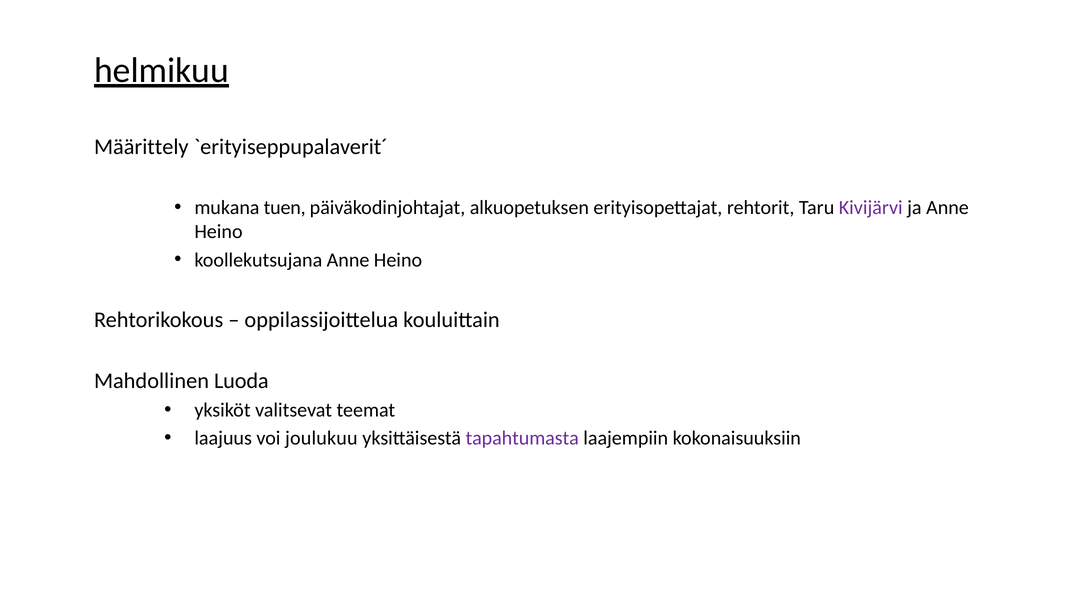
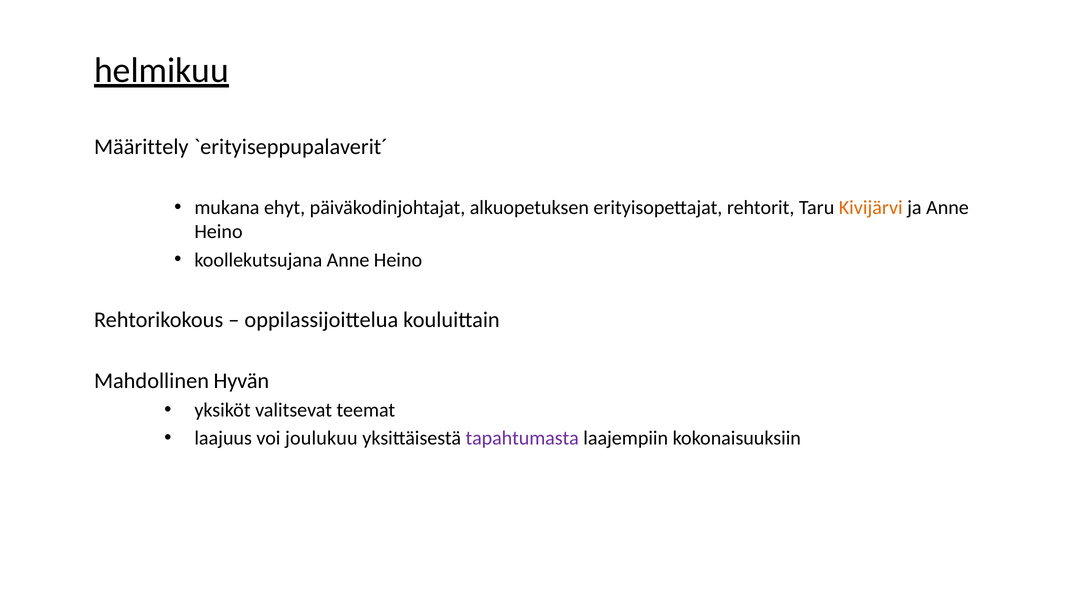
tuen: tuen -> ehyt (285, 207)
Kivijärvi colour: purple -> orange (871, 207)
Luoda: Luoda -> Hyvän (241, 380)
